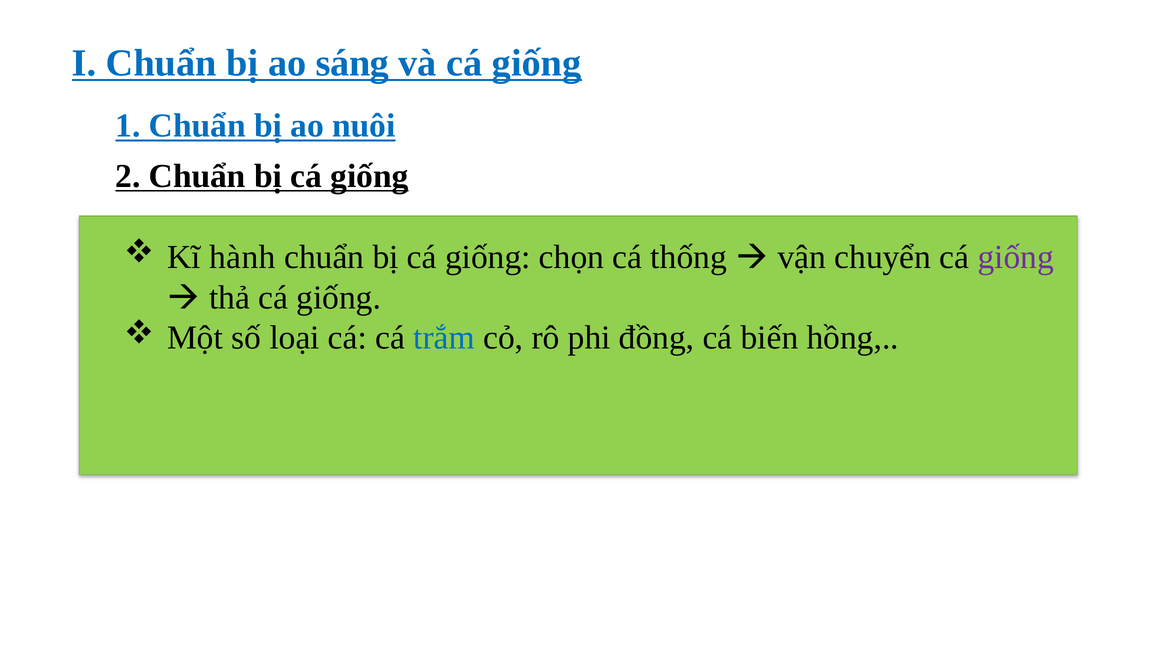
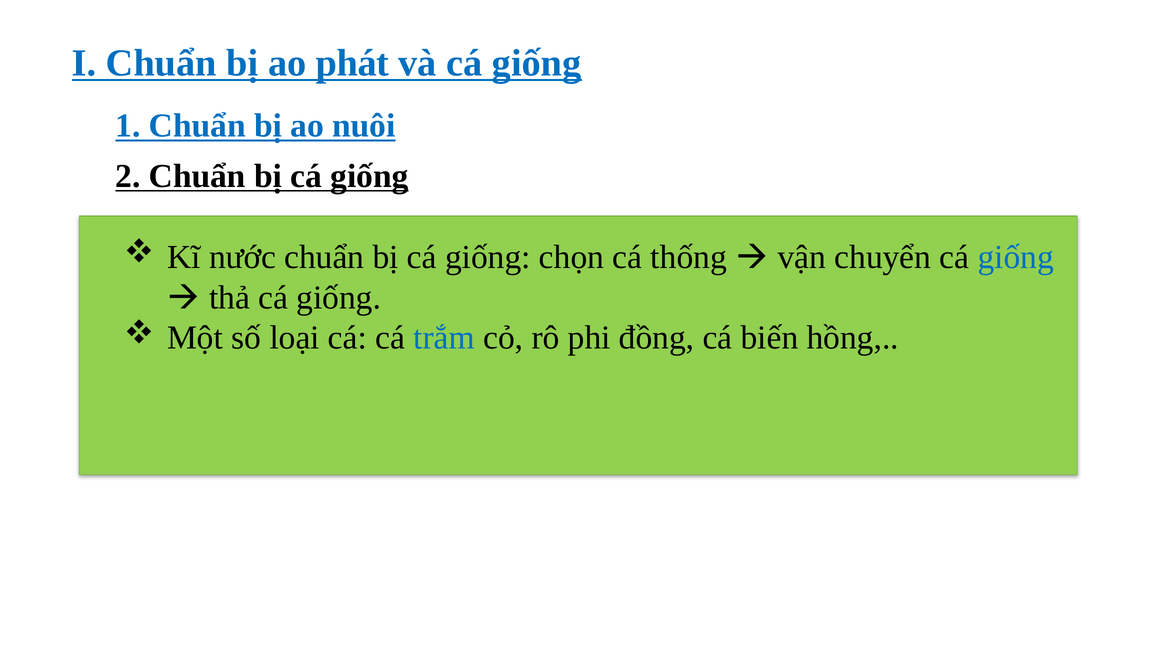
sáng: sáng -> phát (352, 63)
hành: hành -> nước (243, 258)
giống colour: purple -> blue (1016, 258)
